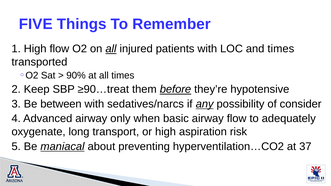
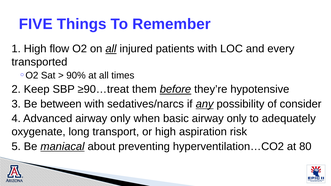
and times: times -> every (281, 49)
basic airway flow: flow -> only (237, 119)
37: 37 -> 80 (305, 147)
